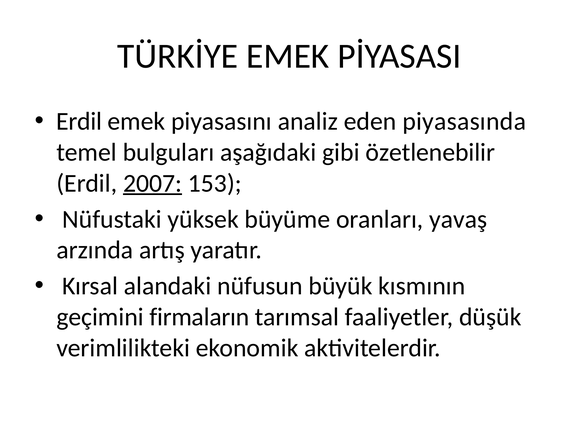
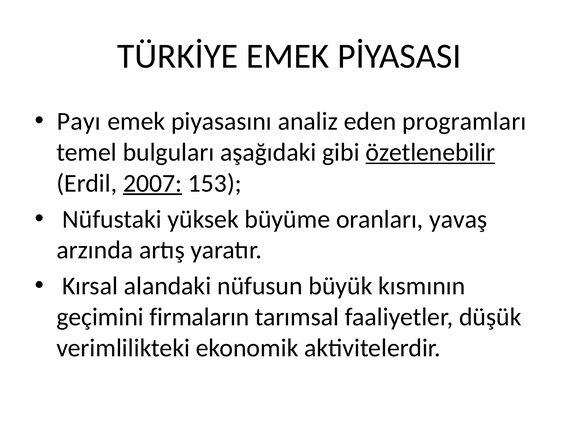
Erdil: Erdil -> Payı (79, 121)
piyasasında: piyasasında -> programları (464, 121)
özetlenebilir underline: none -> present (430, 152)
